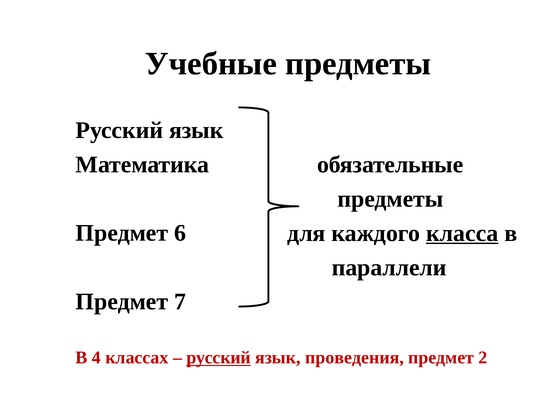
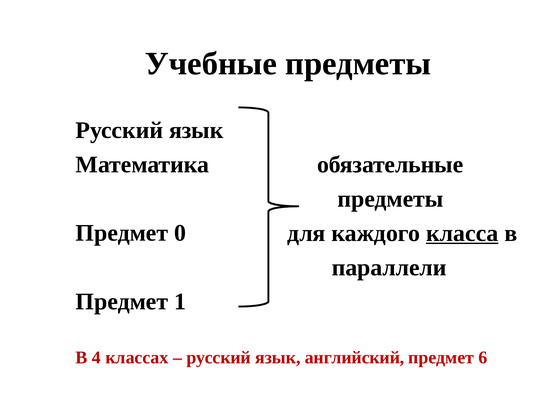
6: 6 -> 0 (180, 233)
7: 7 -> 1 (180, 302)
русский underline: present -> none (219, 358)
проведения: проведения -> английский (355, 358)
2: 2 -> 6 (483, 358)
